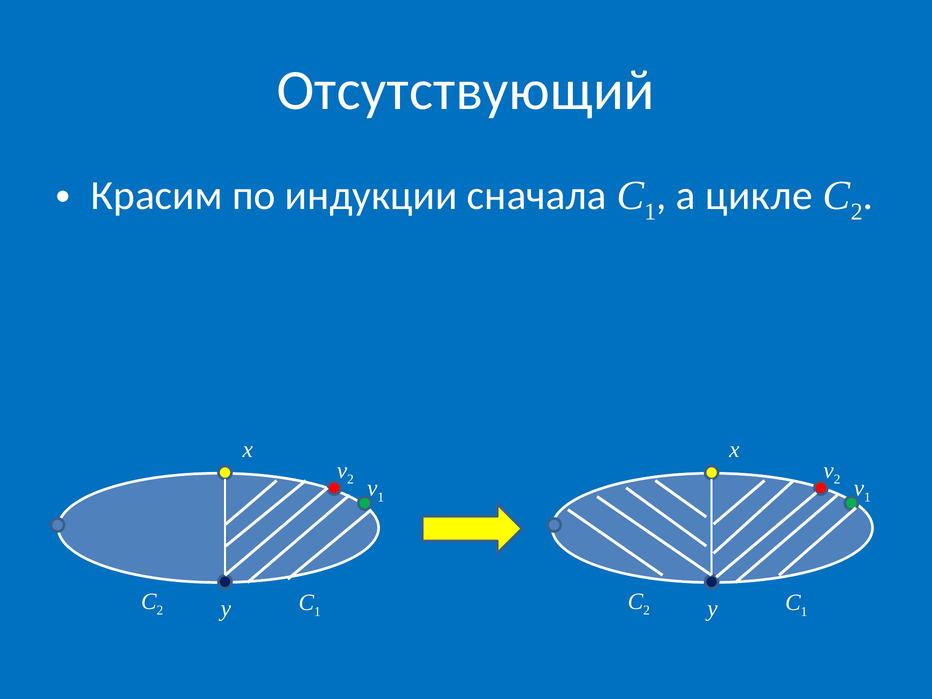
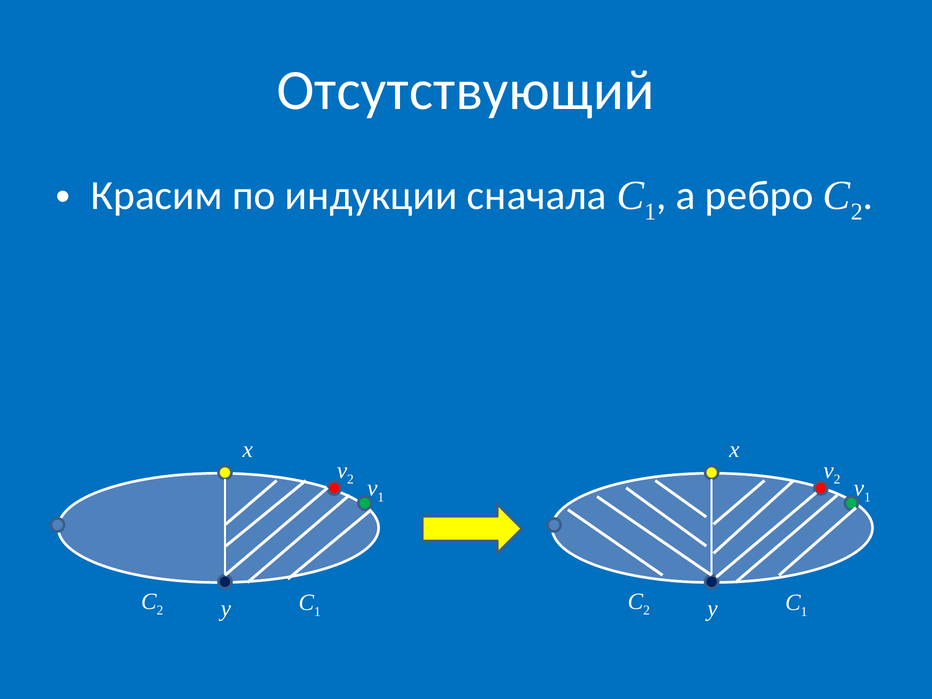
цикле: цикле -> ребро (759, 196)
